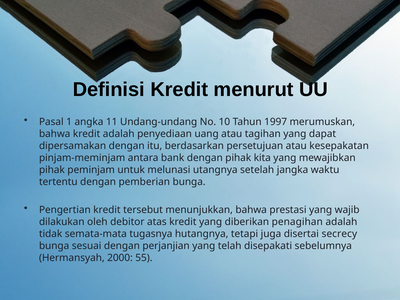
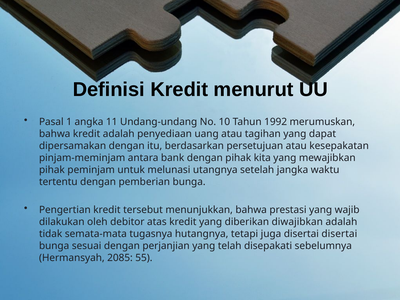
1997: 1997 -> 1992 (276, 122)
penagihan: penagihan -> diwajibkan (297, 222)
disertai secrecy: secrecy -> disertai (339, 234)
2000: 2000 -> 2085 (120, 258)
